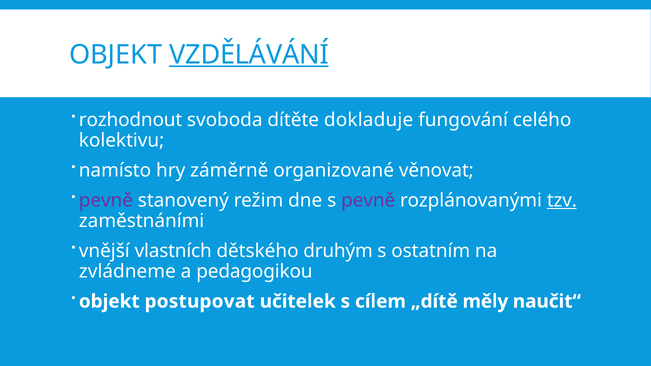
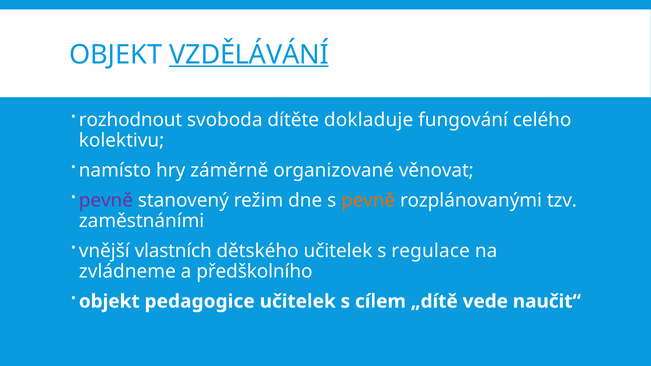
pevně colour: purple -> orange (368, 201)
tzv underline: present -> none (562, 201)
dětského druhým: druhým -> učitelek (338, 251)
ostatním: ostatním -> regulace (431, 251)
pedagogikou: pedagogikou -> předškolního (254, 272)
postupovat: postupovat -> pedagogice (200, 302)
měly: měly -> vede (485, 302)
